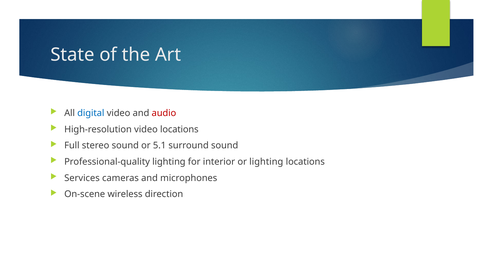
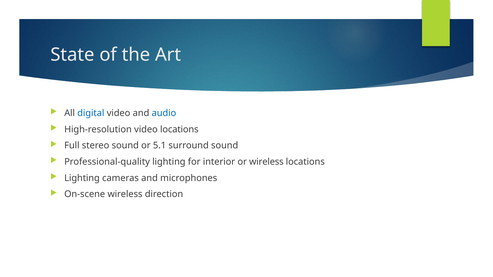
audio colour: red -> blue (164, 113)
or lighting: lighting -> wireless (266, 162)
Services: Services -> Lighting (82, 178)
